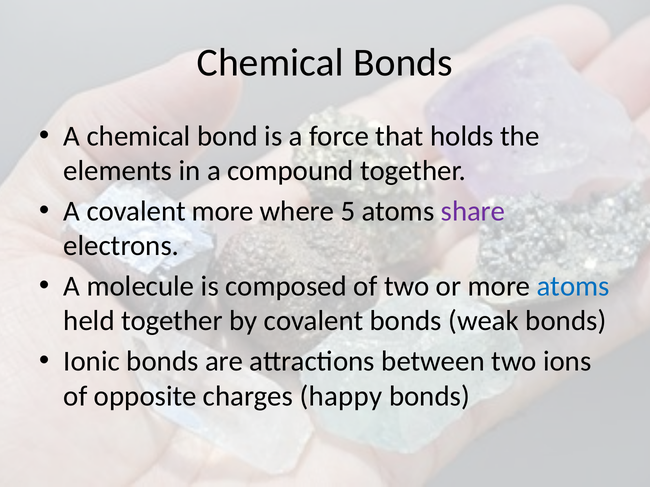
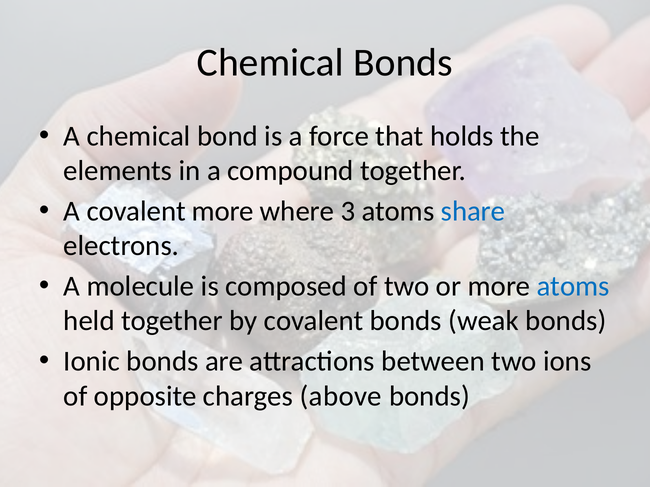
5: 5 -> 3 (348, 211)
share colour: purple -> blue (473, 211)
happy: happy -> above (341, 396)
